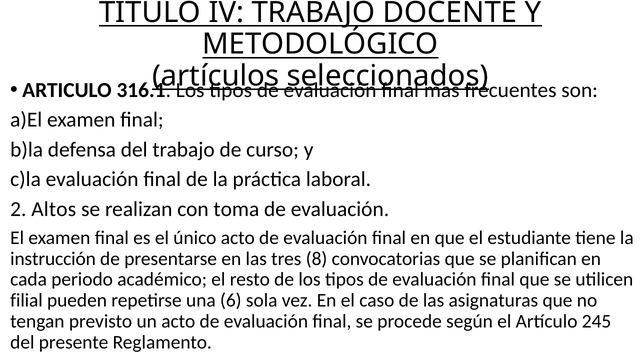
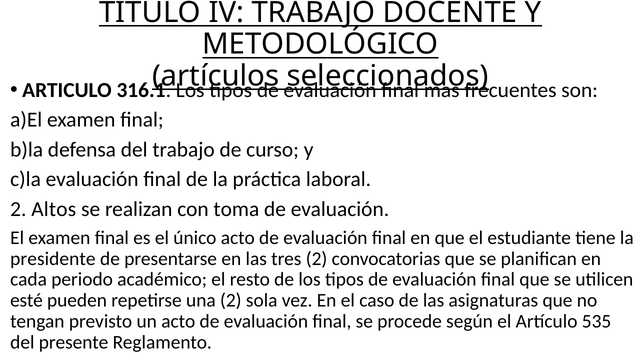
instrucción: instrucción -> presidente (53, 259)
tres 8: 8 -> 2 (317, 259)
filial: filial -> esté (27, 301)
una 6: 6 -> 2 (231, 301)
245: 245 -> 535 (597, 322)
